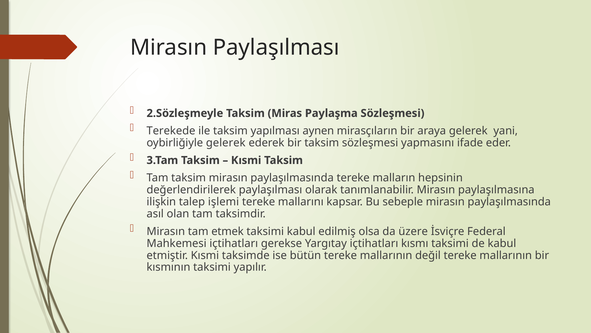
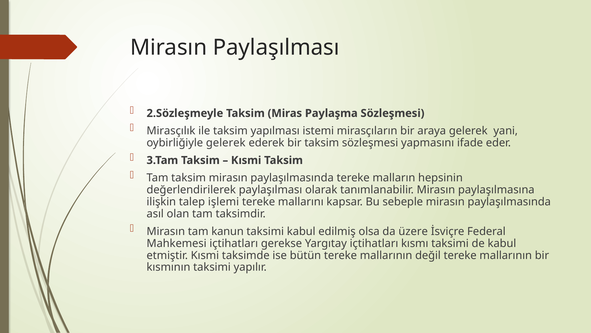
Terekede: Terekede -> Mirasçılık (171, 131)
aynen: aynen -> istemi (318, 131)
etmek: etmek -> kanun (228, 231)
